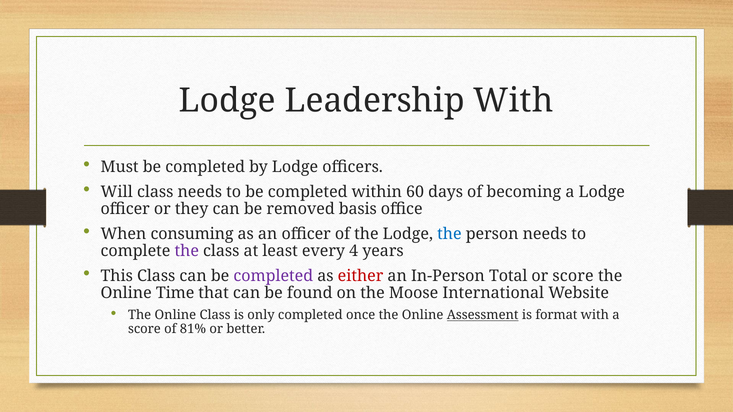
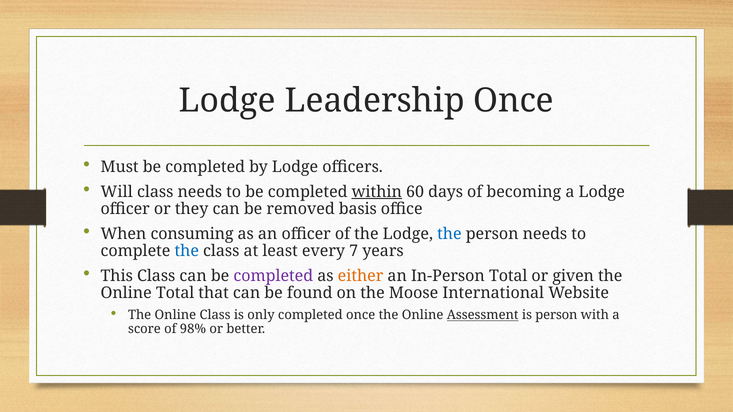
Leadership With: With -> Once (514, 101)
within underline: none -> present (377, 192)
the colour: purple -> blue (187, 251)
4: 4 -> 7 (354, 251)
either colour: red -> orange (361, 276)
or score: score -> given (573, 276)
Online Time: Time -> Total (175, 293)
is format: format -> person (556, 315)
81%: 81% -> 98% (193, 329)
